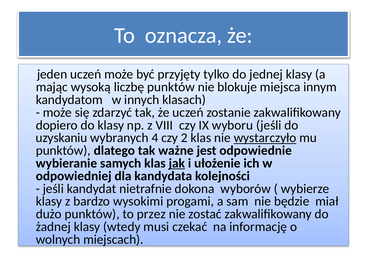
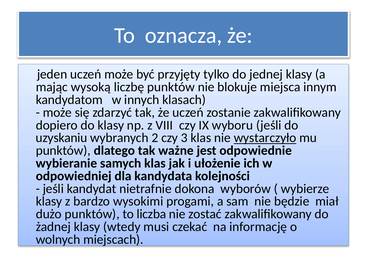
4: 4 -> 2 (155, 138)
2: 2 -> 3 (184, 138)
jak underline: present -> none (177, 163)
przez: przez -> liczba (151, 214)
